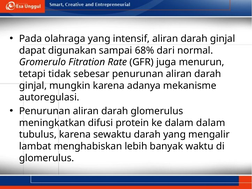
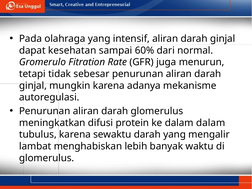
digunakan: digunakan -> kesehatan (72, 50)
68%: 68% -> 60% (145, 50)
